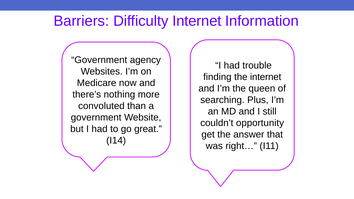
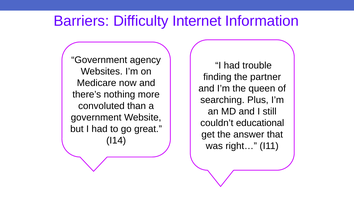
the internet: internet -> partner (266, 77)
opportunity: opportunity -> educational (260, 123)
